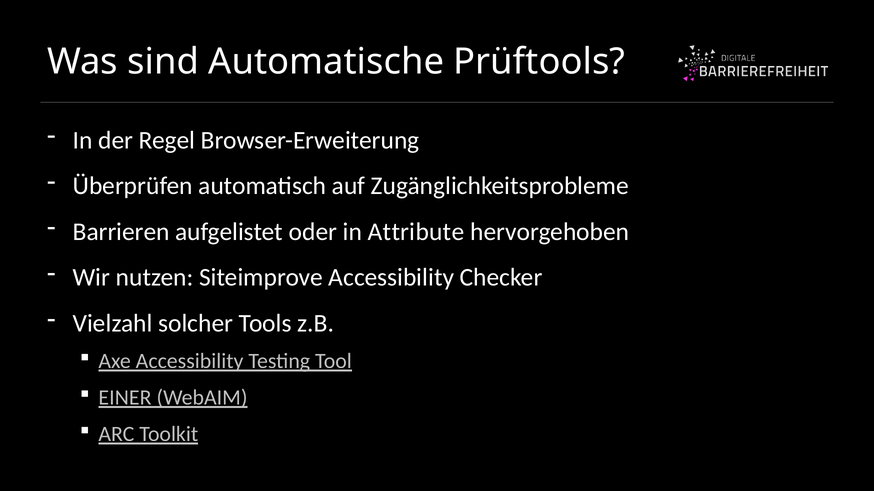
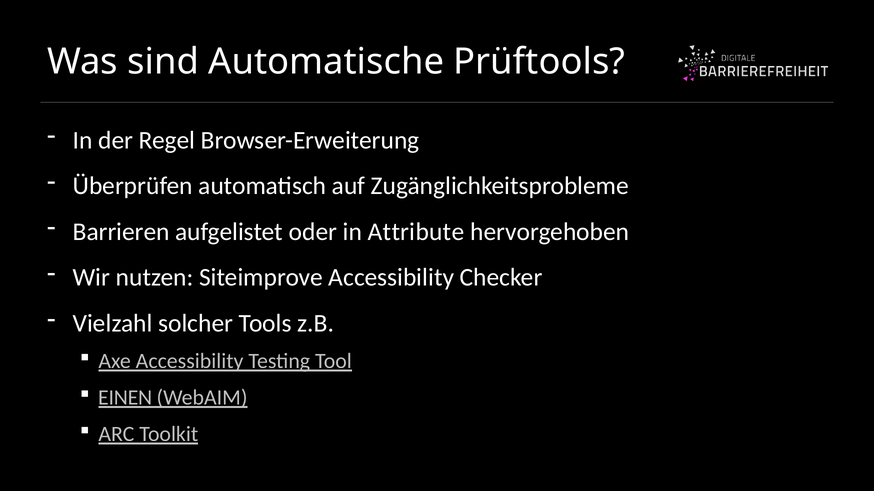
EINER: EINER -> EINEN (125, 398)
